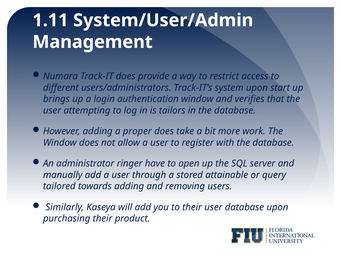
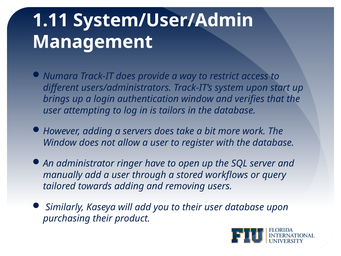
proper: proper -> servers (137, 131)
attainable: attainable -> workflows (227, 175)
